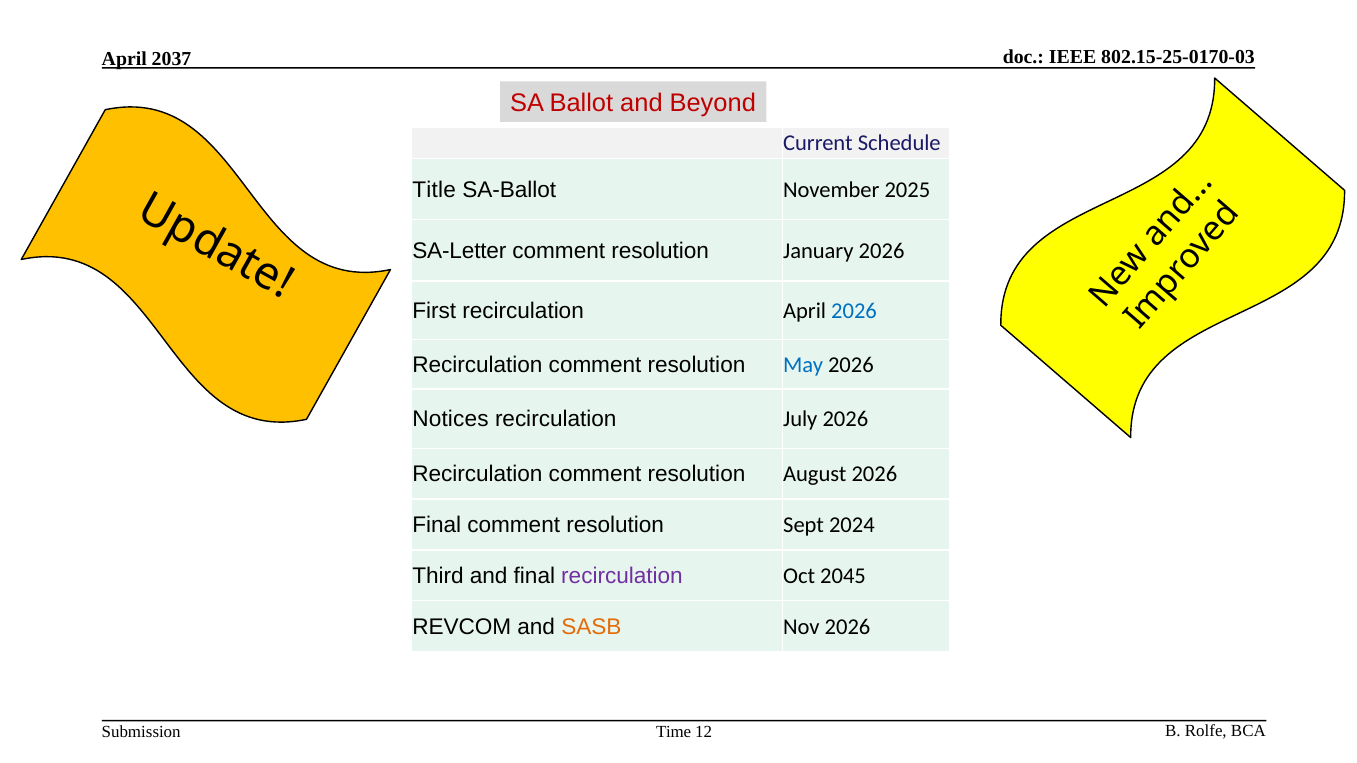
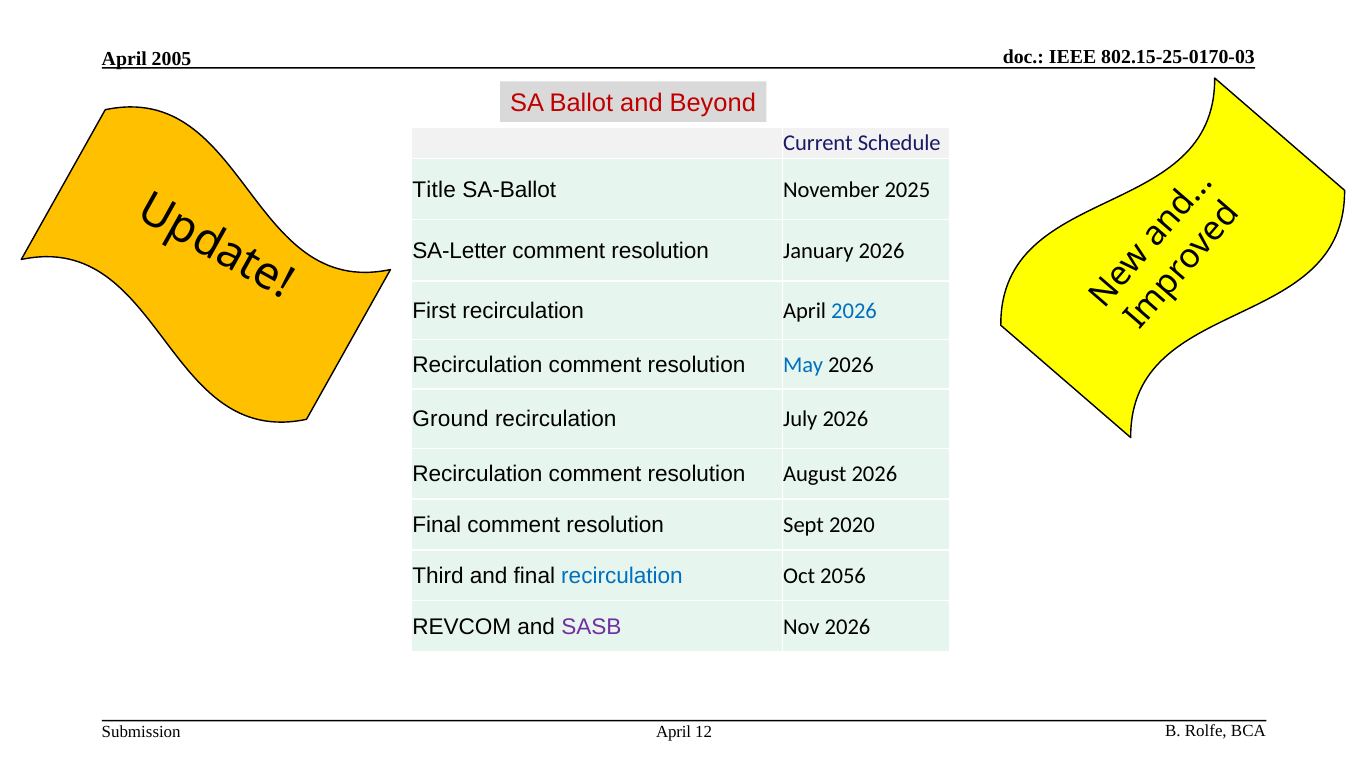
2037: 2037 -> 2005 (172, 59)
Notices: Notices -> Ground (450, 419)
2024: 2024 -> 2020 (852, 525)
recirculation colour: purple -> blue (622, 576)
2045: 2045 -> 2056 (843, 576)
SASB colour: orange -> purple (591, 627)
Time: Time -> April (674, 732)
